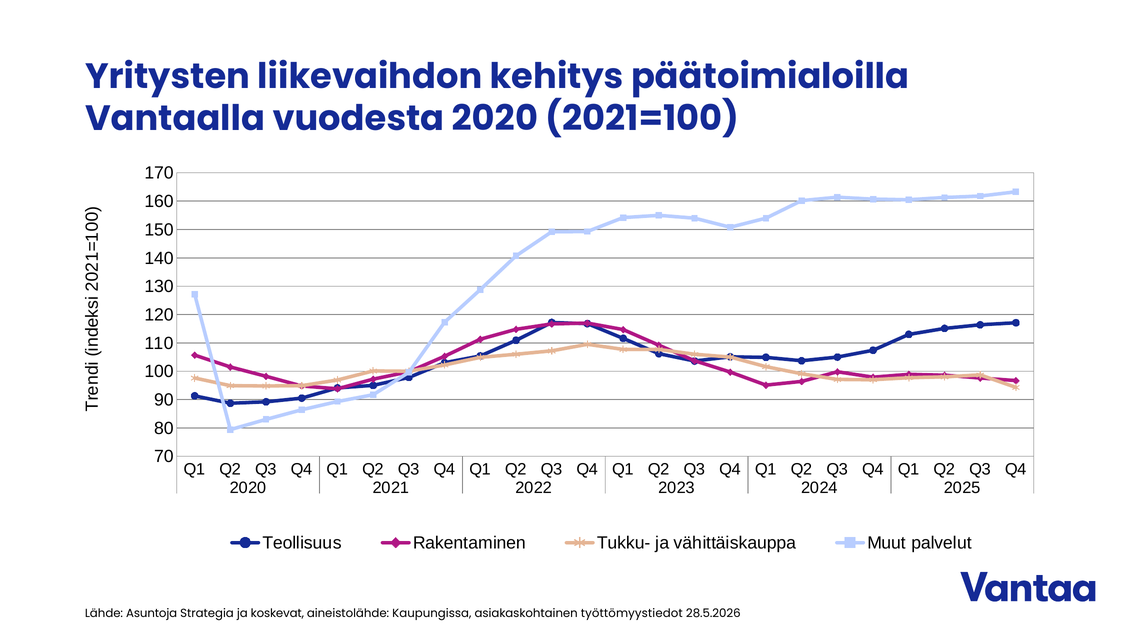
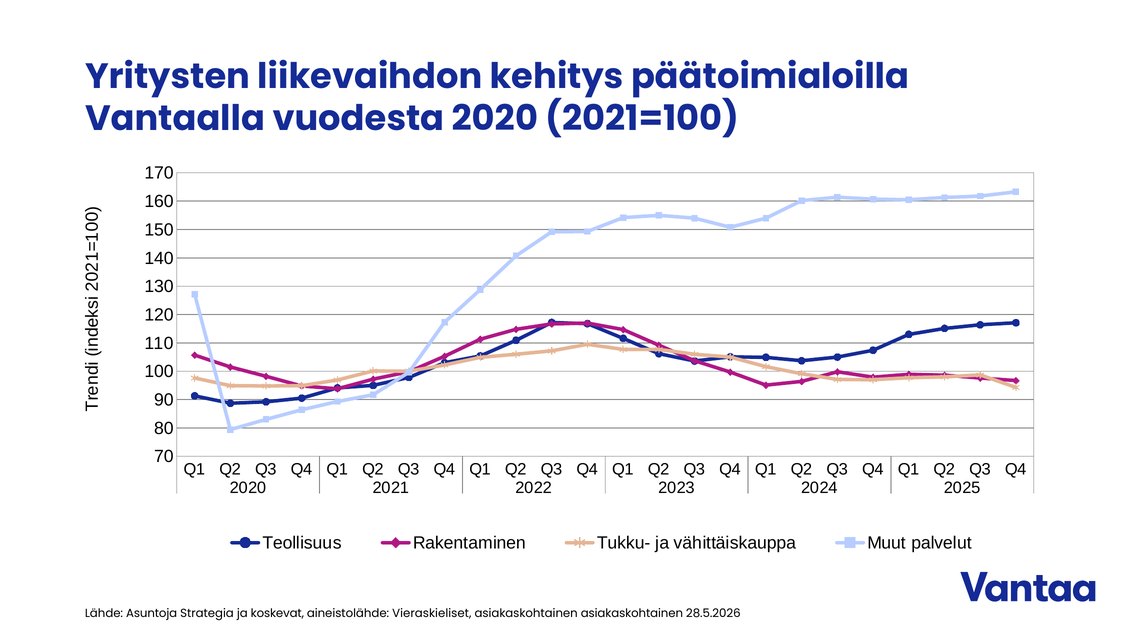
Kaupungissa: Kaupungissa -> Vieraskieliset (432, 613)
asiakaskohtainen työttömyystiedot: työttömyystiedot -> asiakaskohtainen (632, 613)
